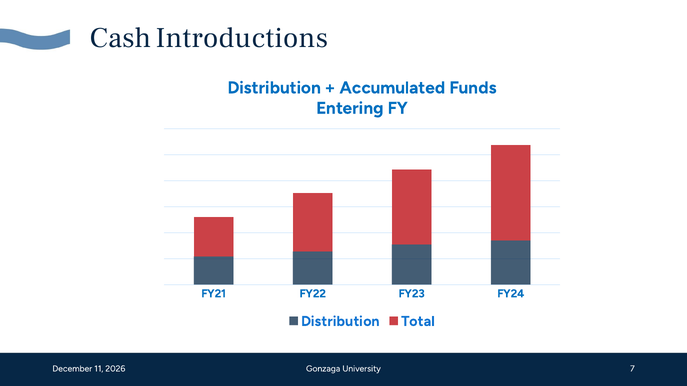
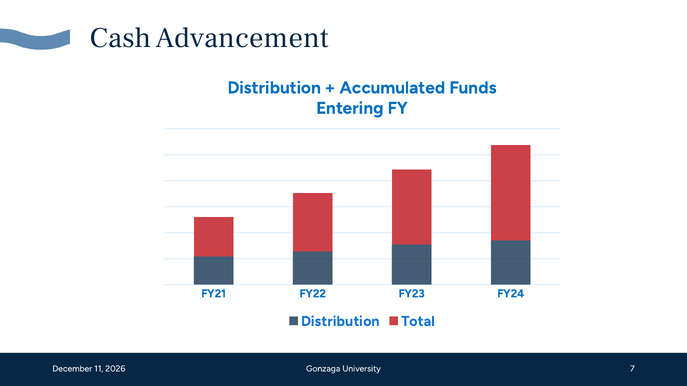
Introductions: Introductions -> Advancement (242, 38)
